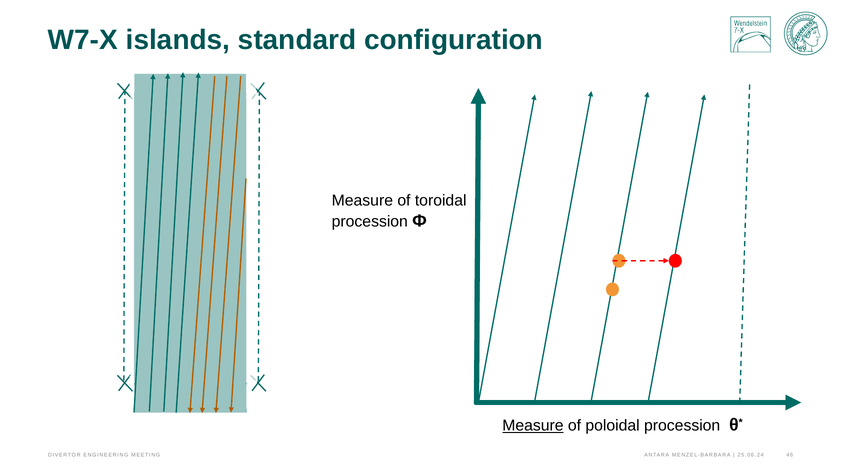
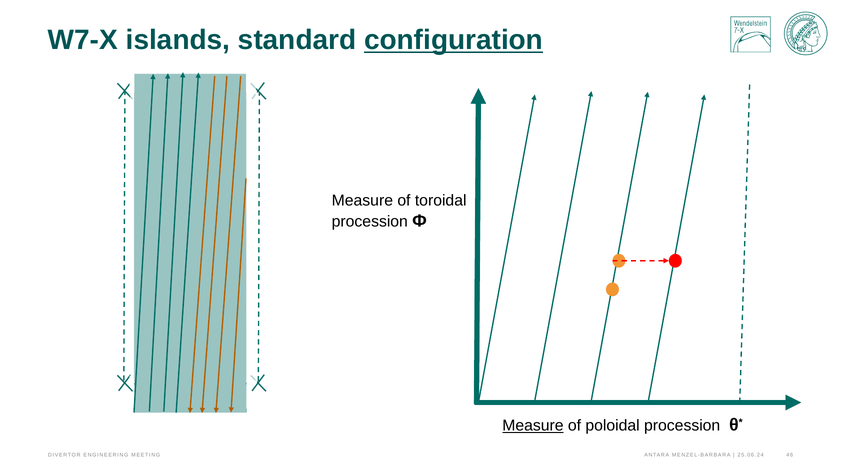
configuration underline: none -> present (454, 40)
